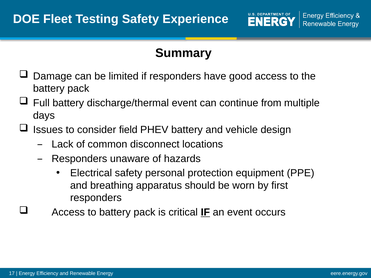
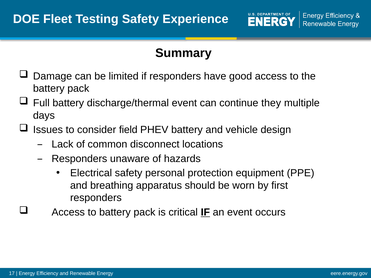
from: from -> they (271, 103)
